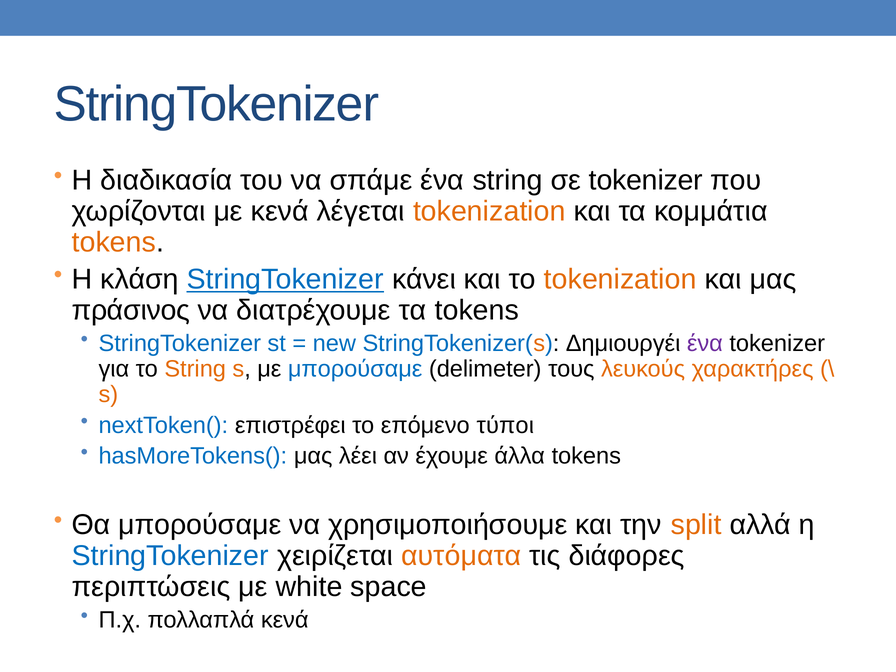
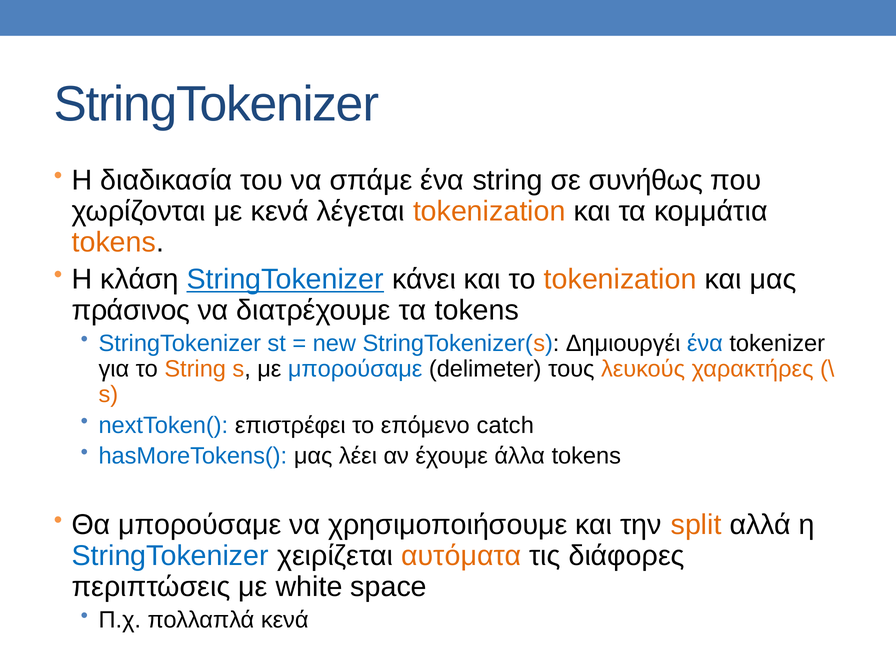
σε tokenizer: tokenizer -> συνήθως (646, 180)
ένα colour: purple -> blue (705, 343)
τύποι: τύποι -> catch (505, 425)
